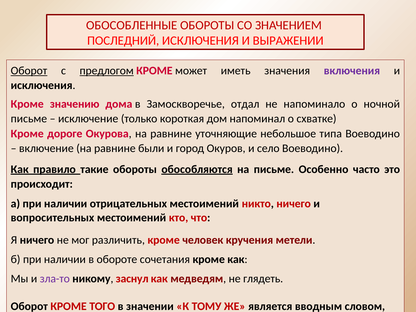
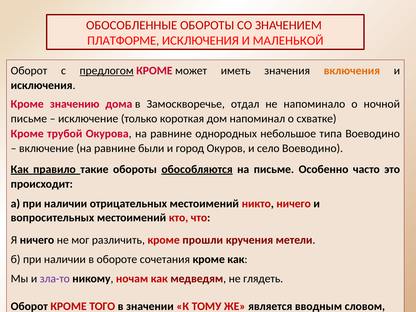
ПОСЛЕДНИЙ: ПОСЛЕДНИЙ -> ПЛАТФОРМЕ (123, 41)
ВЫРАЖЕНИИ: ВЫРАЖЕНИИ -> МАЛЕНЬКОЙ (288, 41)
Оборот underline: present -> none (29, 71)
включения colour: purple -> orange (352, 71)
дороге: дороге -> трубой (65, 134)
уточняющие: уточняющие -> однородных (226, 134)
человек: человек -> прошли (203, 240)
заснул: заснул -> ночам (132, 279)
